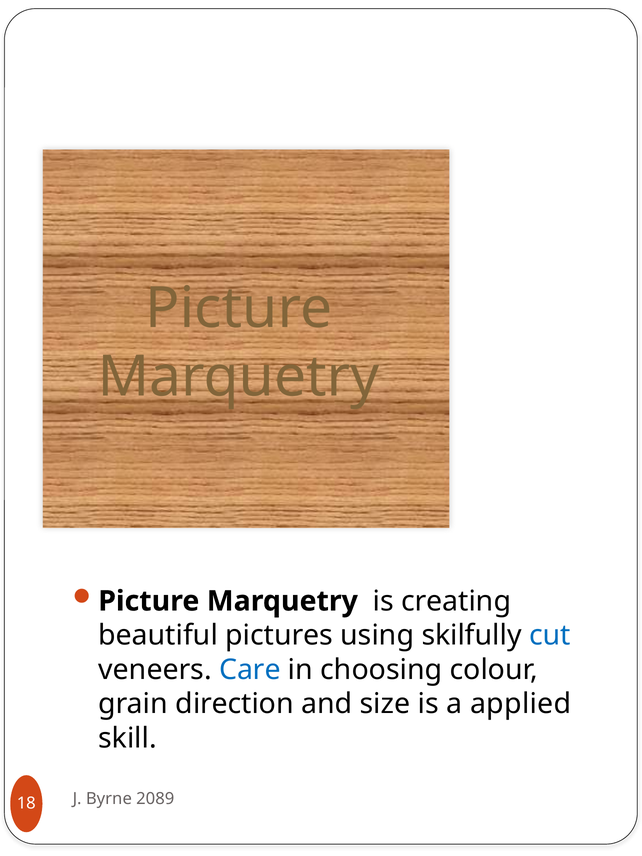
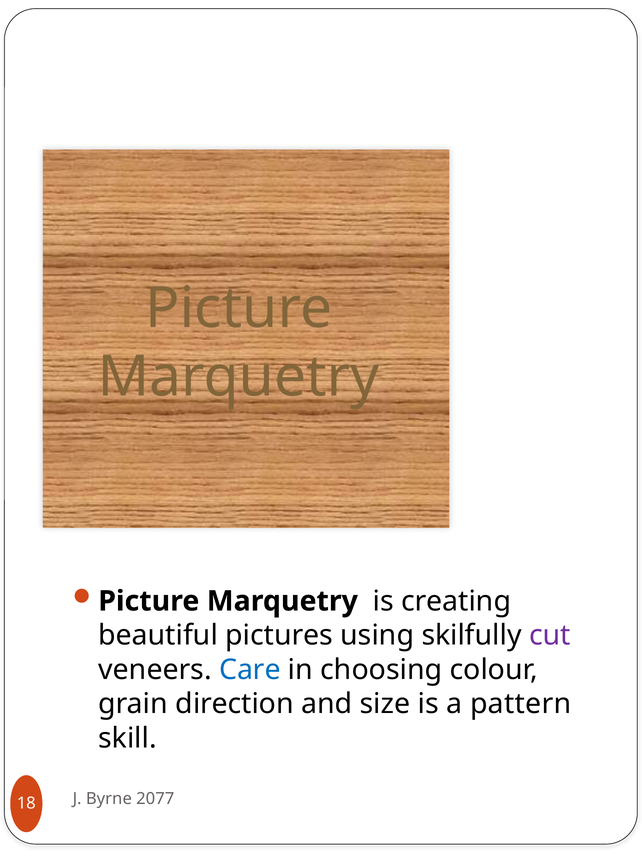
cut colour: blue -> purple (550, 635)
applied: applied -> pattern (521, 704)
2089: 2089 -> 2077 (155, 799)
